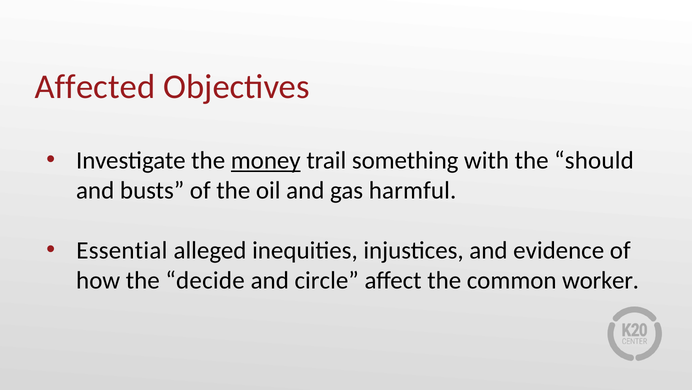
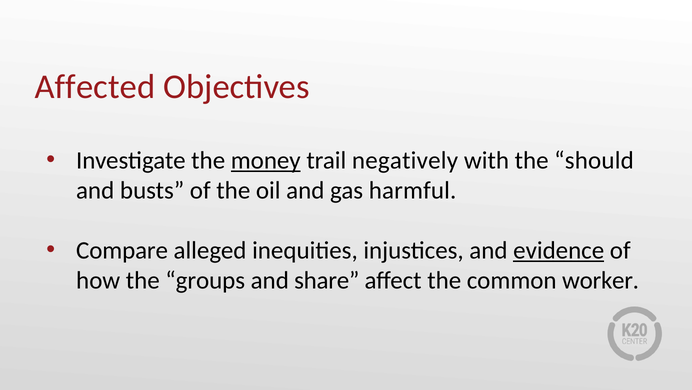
something: something -> negatively (405, 160)
Essential: Essential -> Compare (122, 250)
evidence underline: none -> present (559, 250)
decide: decide -> groups (205, 280)
circle: circle -> share (327, 280)
